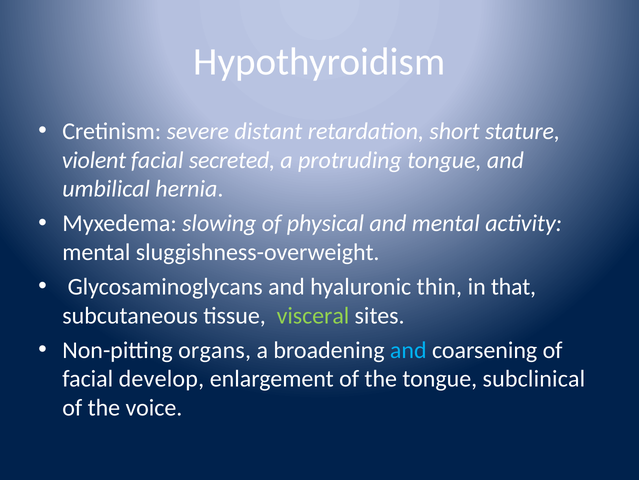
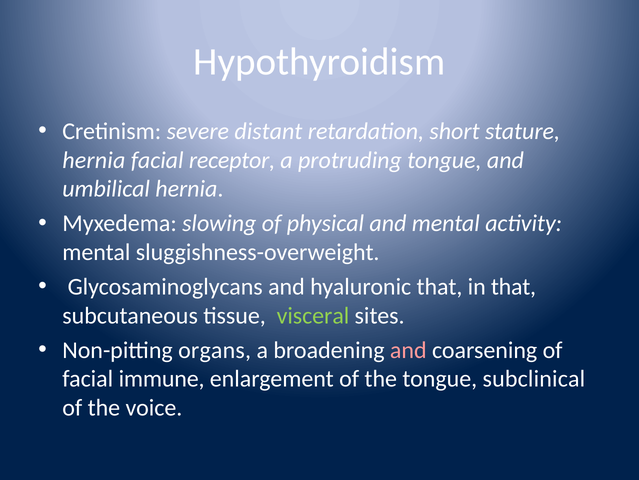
violent: violent -> hernia (94, 160)
secreted: secreted -> receptor (232, 160)
hyaluronic thin: thin -> that (439, 286)
and colour: light blue -> pink (408, 350)
develop: develop -> immune (162, 378)
